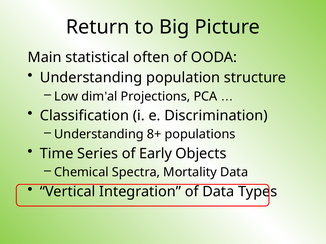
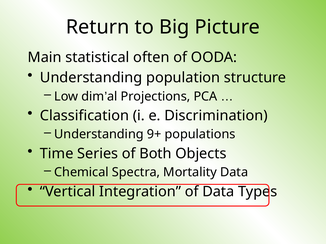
8+: 8+ -> 9+ (154, 135)
Early: Early -> Both (156, 154)
